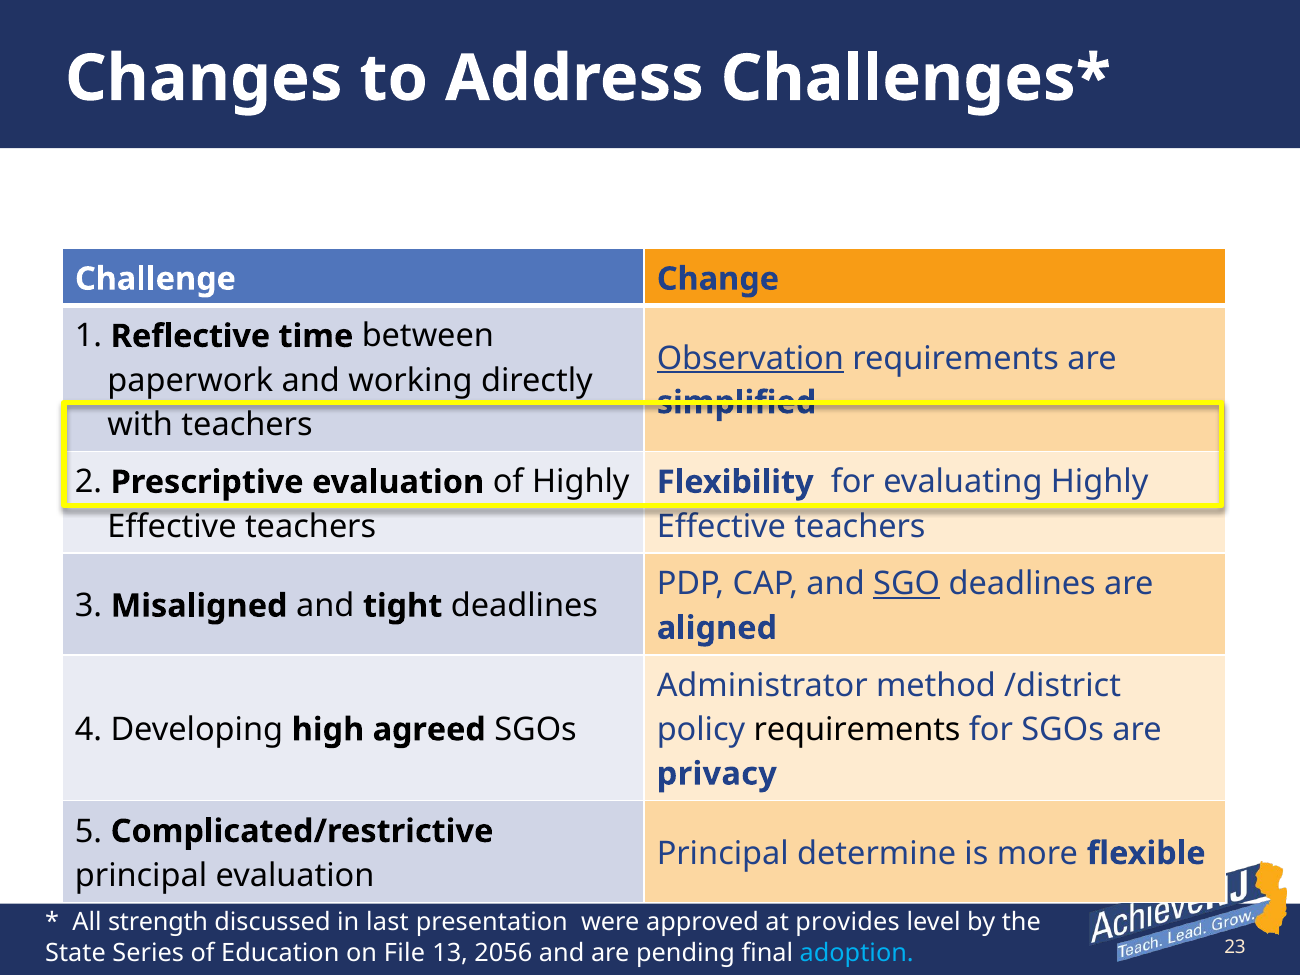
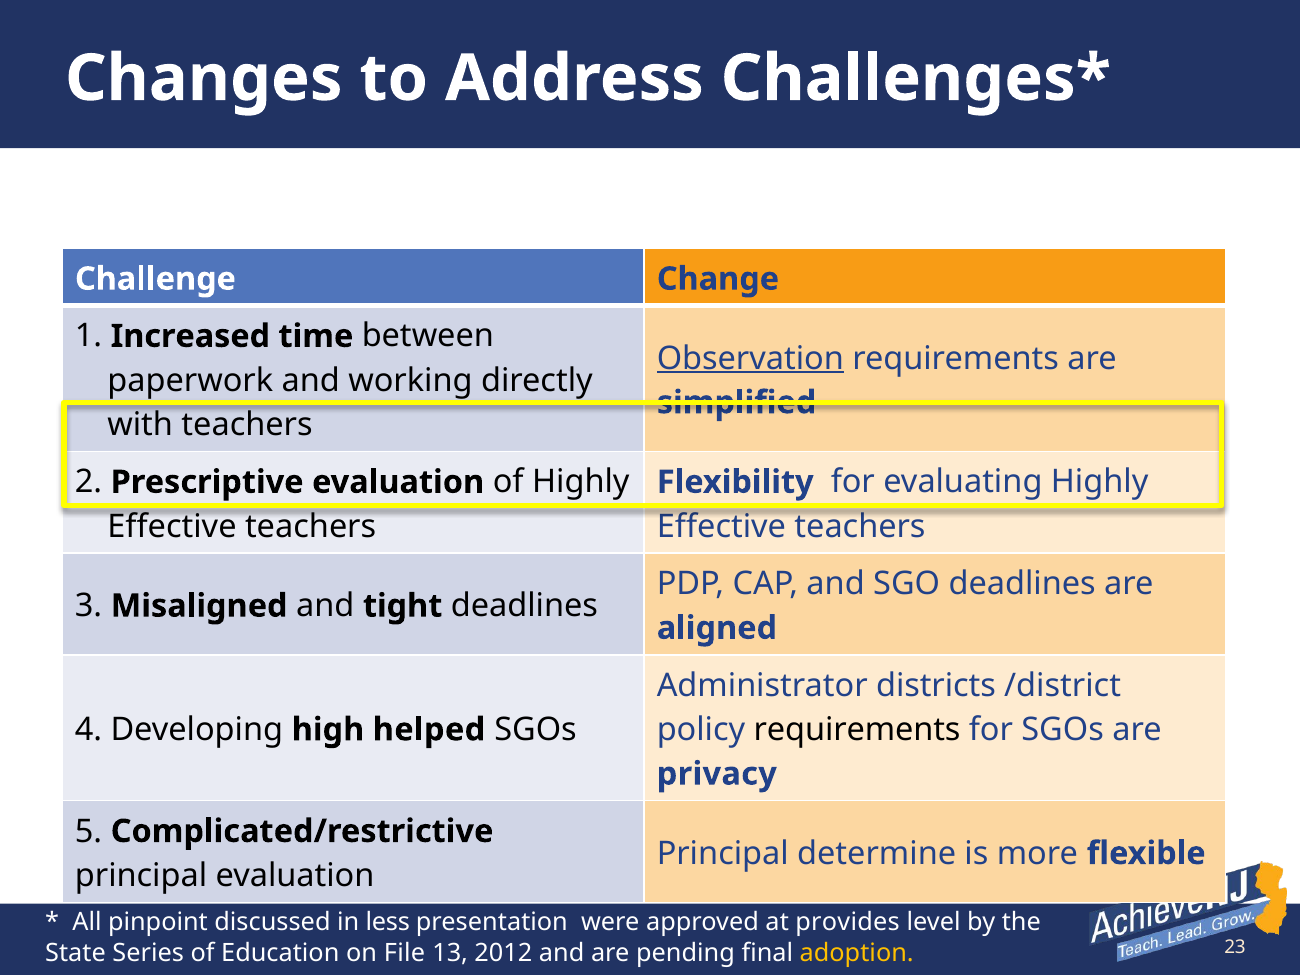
Reflective: Reflective -> Increased (190, 336)
SGO underline: present -> none (907, 584)
method: method -> districts (936, 685)
agreed: agreed -> helped (429, 730)
strength: strength -> pinpoint (158, 922)
last: last -> less (388, 922)
2056: 2056 -> 2012 (503, 953)
adoption colour: light blue -> yellow (857, 953)
